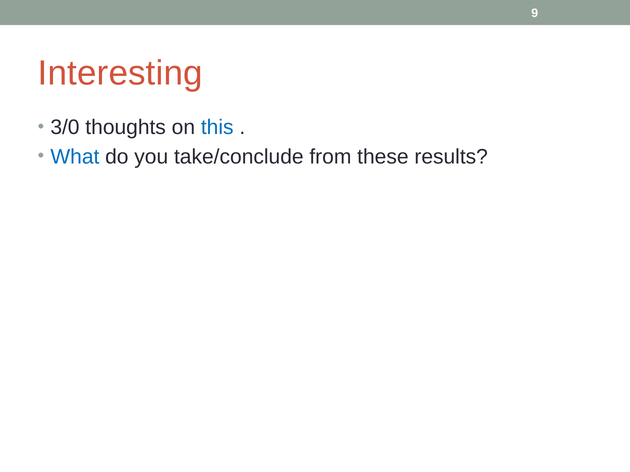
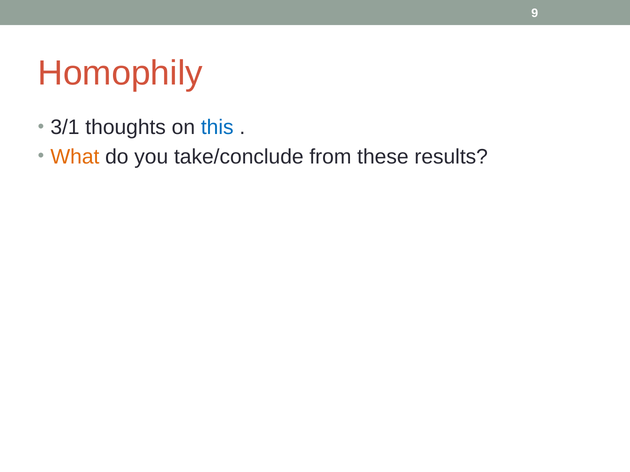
Interesting: Interesting -> Homophily (120, 73)
3/0: 3/0 -> 3/1 (65, 127)
What colour: blue -> orange (75, 157)
